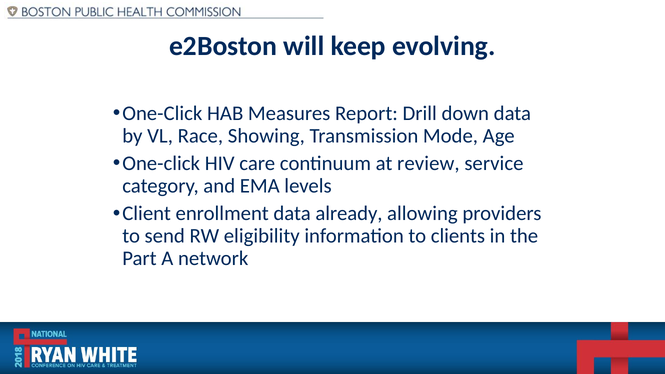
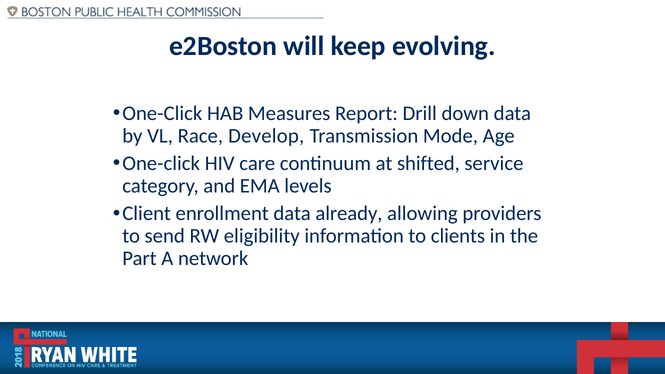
Showing: Showing -> Develop (266, 136)
review: review -> shifted (428, 163)
